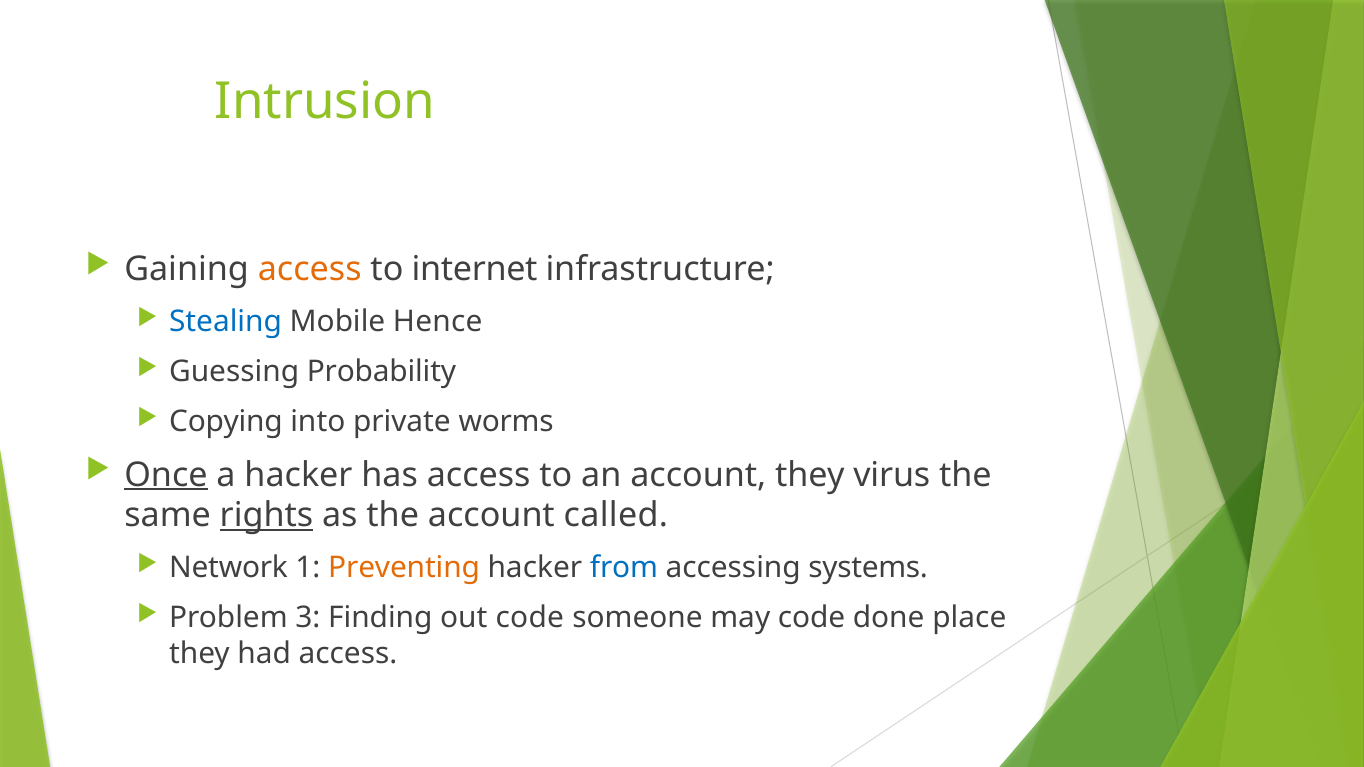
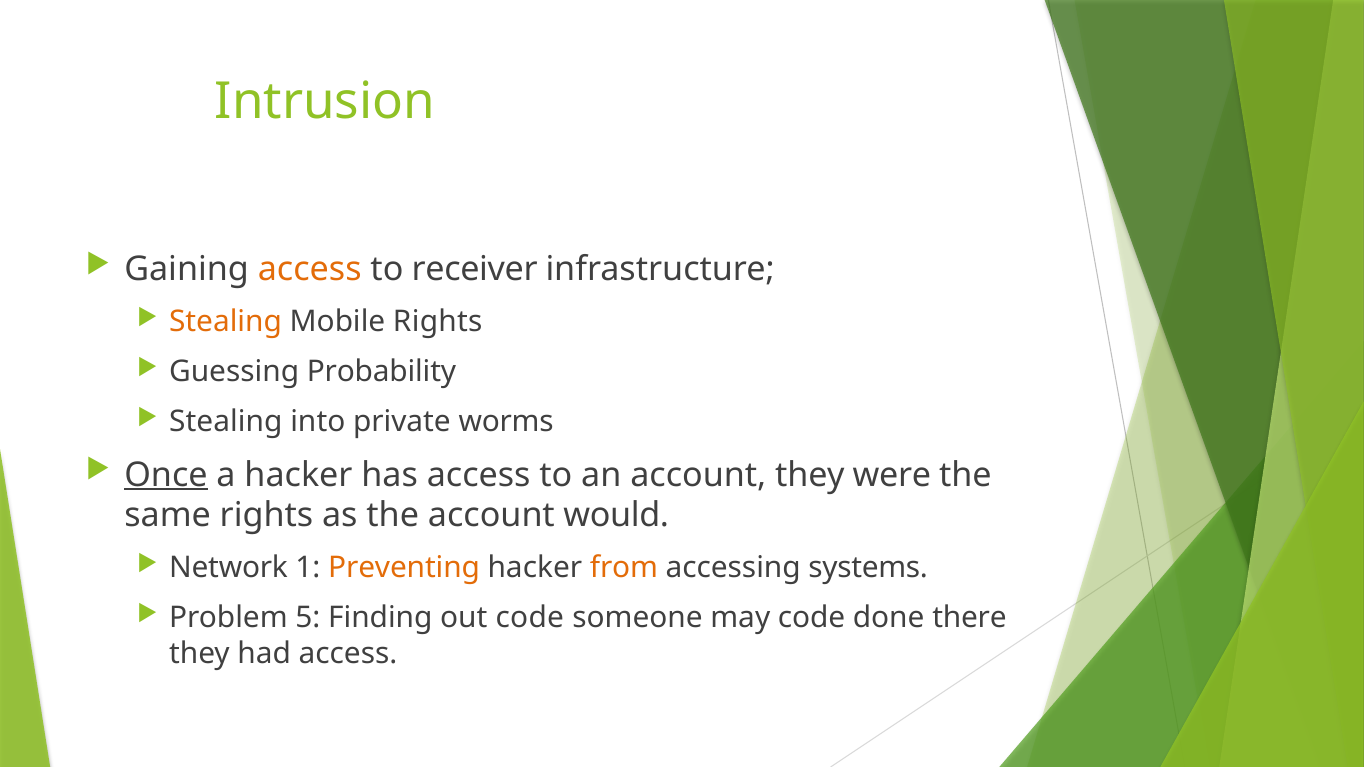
internet: internet -> receiver (475, 270)
Stealing colour: blue -> orange (226, 322)
Mobile Hence: Hence -> Rights (438, 322)
Copying: Copying -> Stealing (226, 422)
virus: virus -> were (892, 475)
rights underline: present -> none (266, 516)
called: called -> would (616, 516)
from colour: blue -> orange (624, 568)
3: 3 -> 5 (308, 618)
place: place -> there (969, 618)
